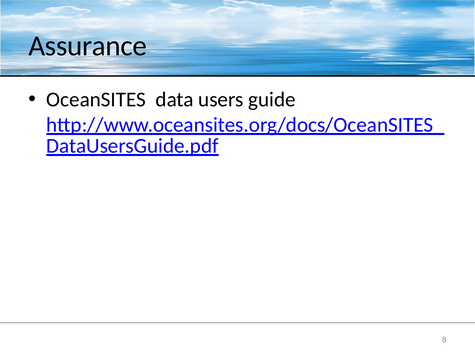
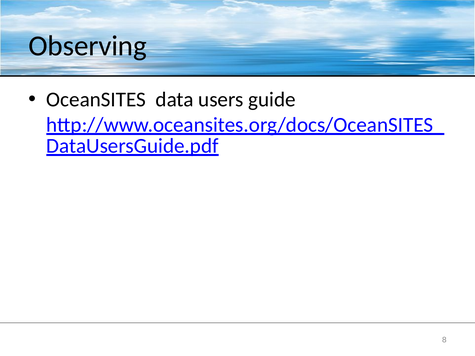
Assurance: Assurance -> Observing (88, 46)
